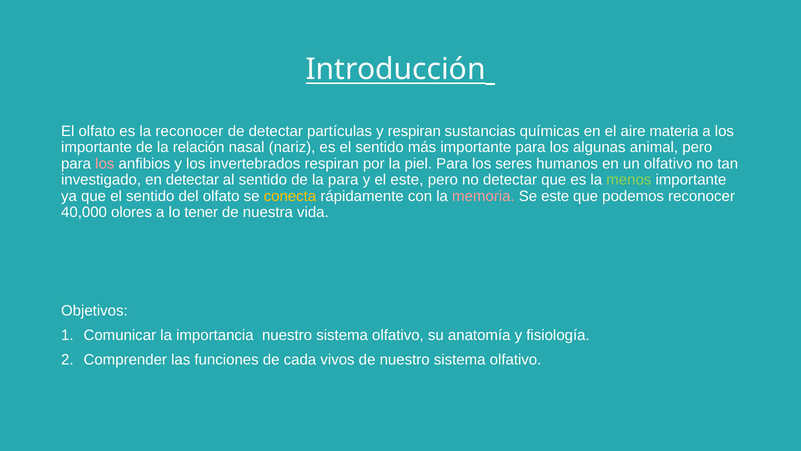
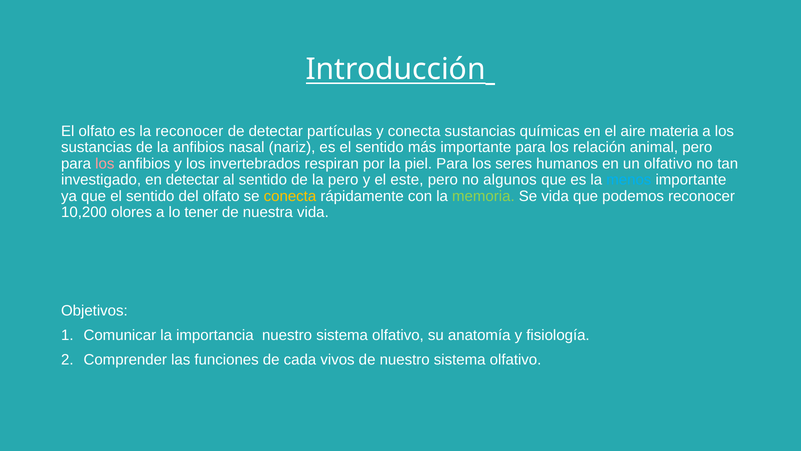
y respiran: respiran -> conecta (414, 131)
importante: importante -> sustancias (96, 147)
la relación: relación -> anfibios (199, 147)
algunas: algunas -> relación (599, 147)
la para: para -> pero (343, 180)
no detectar: detectar -> algunos (510, 180)
menos colour: light green -> light blue (629, 180)
memoria colour: pink -> light green (483, 196)
Se este: este -> vida (555, 196)
40,000: 40,000 -> 10,200 (84, 212)
